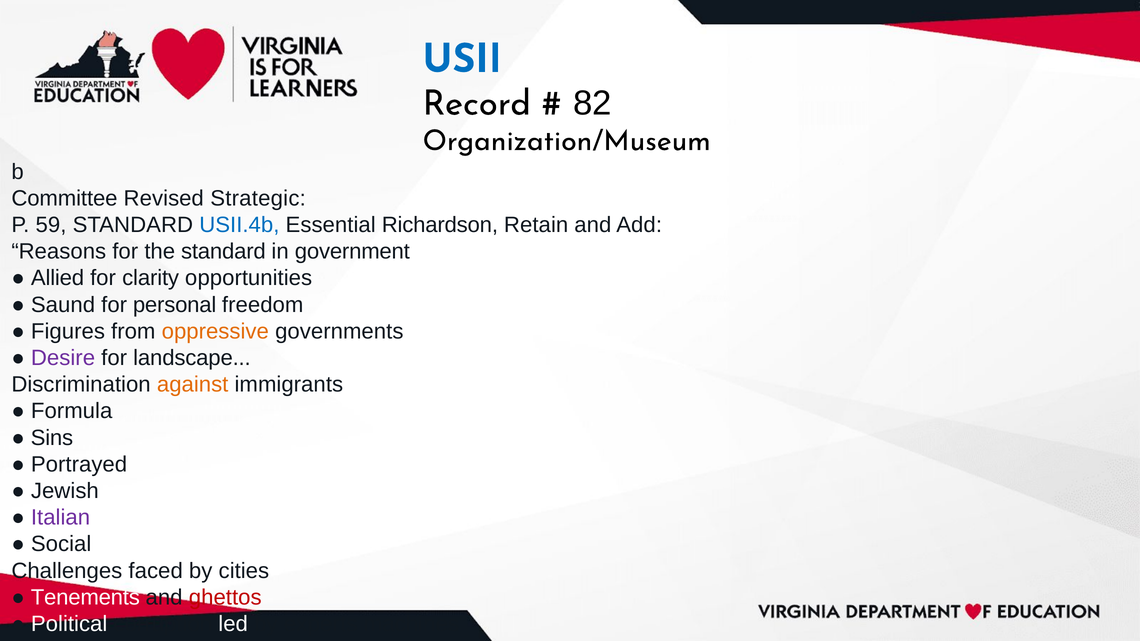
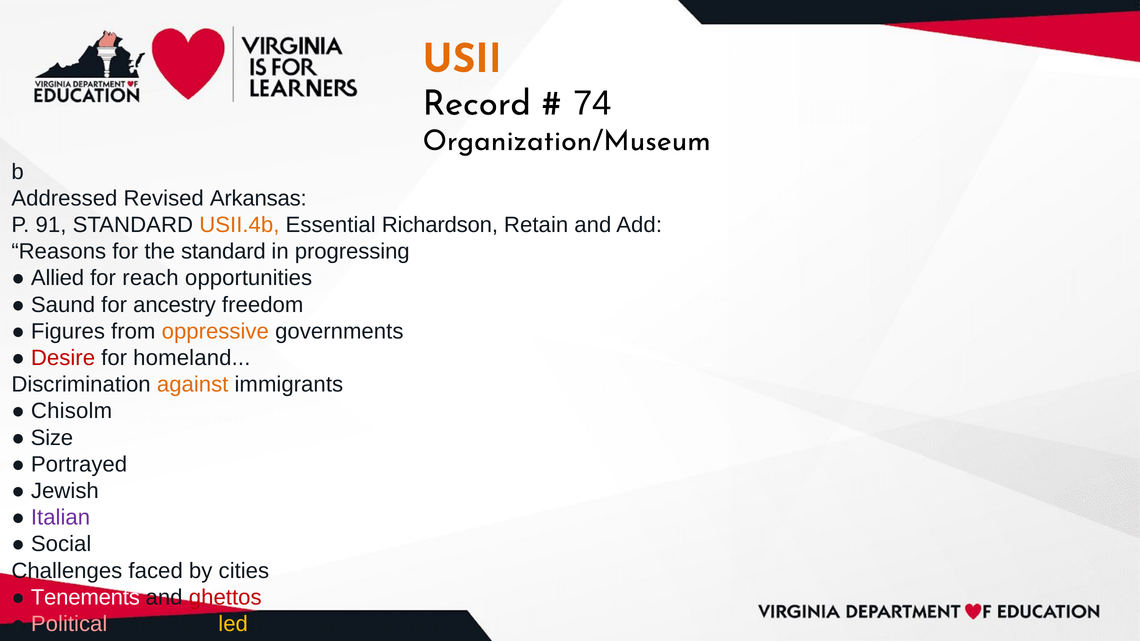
USII colour: blue -> orange (462, 59)
82: 82 -> 74 (592, 103)
Committee: Committee -> Addressed (64, 198)
Strategic: Strategic -> Arkansas (258, 198)
59: 59 -> 91 (51, 225)
USII.4b colour: blue -> orange (239, 225)
government: government -> progressing (352, 252)
clarity: clarity -> reach (150, 278)
personal: personal -> ancestry (175, 305)
Desire colour: purple -> red (63, 358)
landscape: landscape -> homeland (192, 358)
Formula: Formula -> Chisolm (72, 411)
Sins: Sins -> Size (52, 438)
Political colour: white -> pink (69, 624)
led colour: white -> yellow (233, 624)
